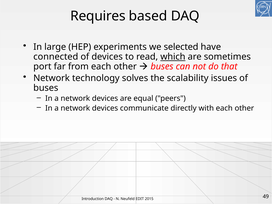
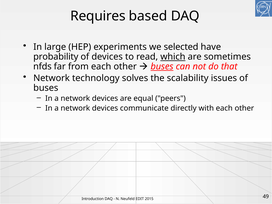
connected: connected -> probability (56, 57)
port: port -> nfds (42, 67)
buses underline: none -> present (162, 67)
